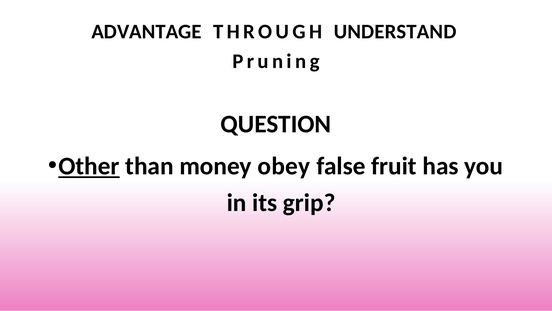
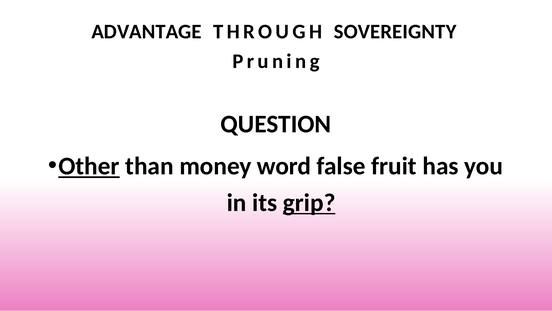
UNDERSTAND: UNDERSTAND -> SOVEREIGNTY (395, 32)
obey: obey -> word (284, 166)
grip underline: none -> present (309, 202)
